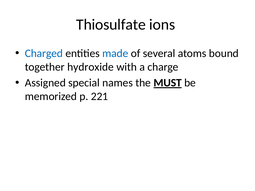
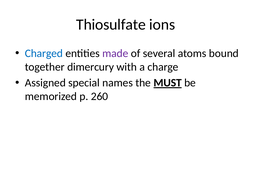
made colour: blue -> purple (115, 53)
hydroxide: hydroxide -> dimercury (91, 67)
221: 221 -> 260 (100, 97)
